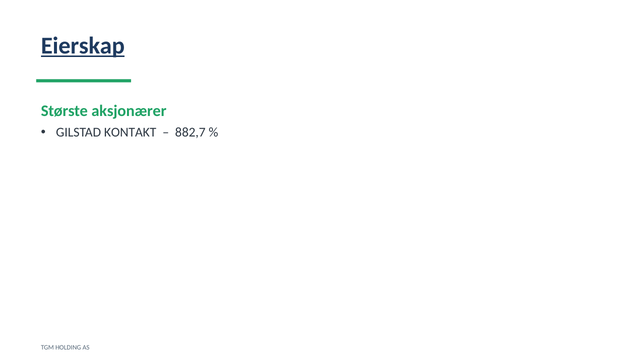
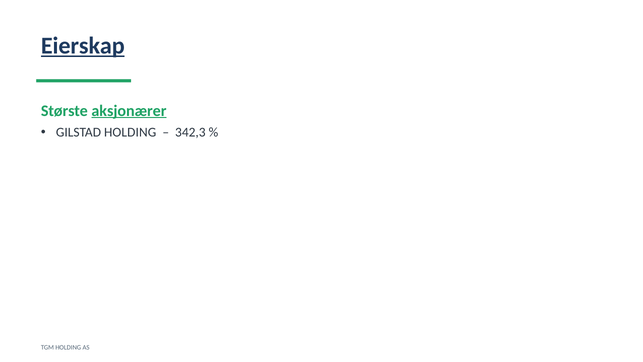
aksjonærer underline: none -> present (129, 111)
GILSTAD KONTAKT: KONTAKT -> HOLDING (130, 132)
882,7: 882,7 -> 342,3 (190, 132)
